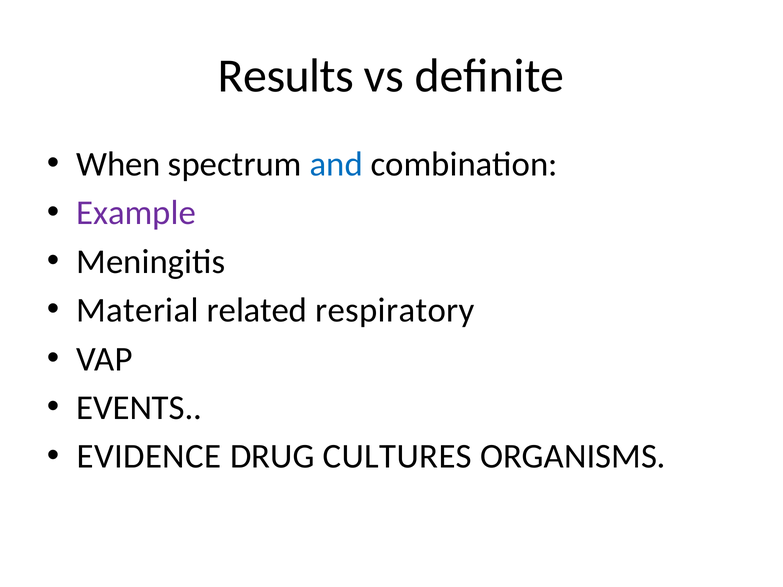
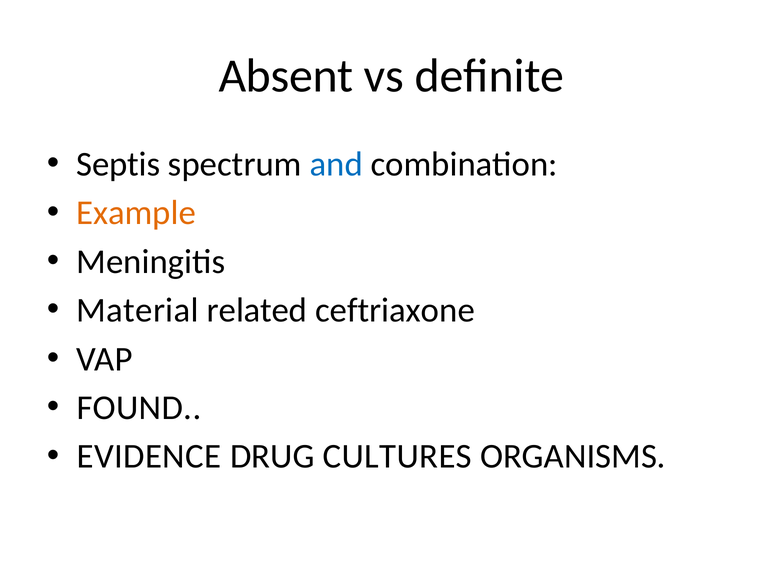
Results: Results -> Absent (286, 76)
When: When -> Septis (118, 164)
Example colour: purple -> orange (136, 213)
respiratory: respiratory -> ceftriaxone (395, 310)
EVENTS: EVENTS -> FOUND (139, 408)
